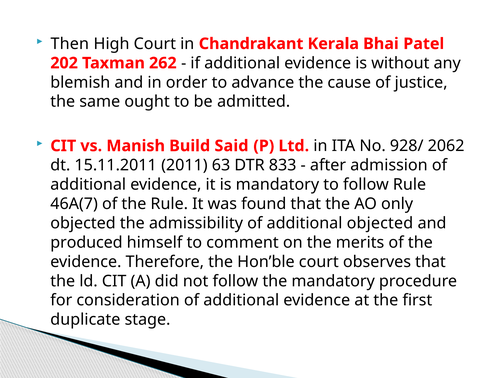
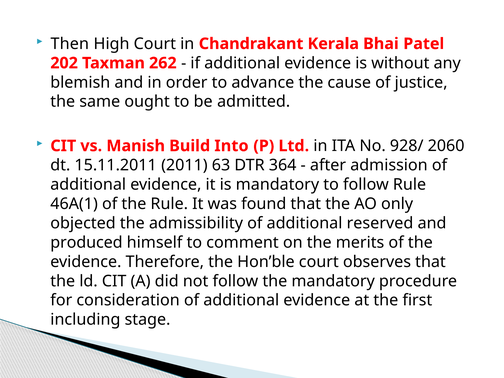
Said: Said -> Into (231, 146)
2062: 2062 -> 2060 (446, 146)
833: 833 -> 364 (283, 165)
46A(7: 46A(7 -> 46A(1 (74, 204)
additional objected: objected -> reserved (380, 223)
duplicate: duplicate -> including (85, 320)
